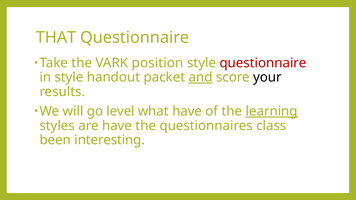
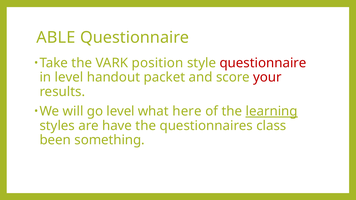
THAT: THAT -> ABLE (56, 37)
in style: style -> level (69, 77)
and underline: present -> none (201, 77)
your colour: black -> red (267, 77)
what have: have -> here (187, 111)
interesting: interesting -> something (110, 140)
